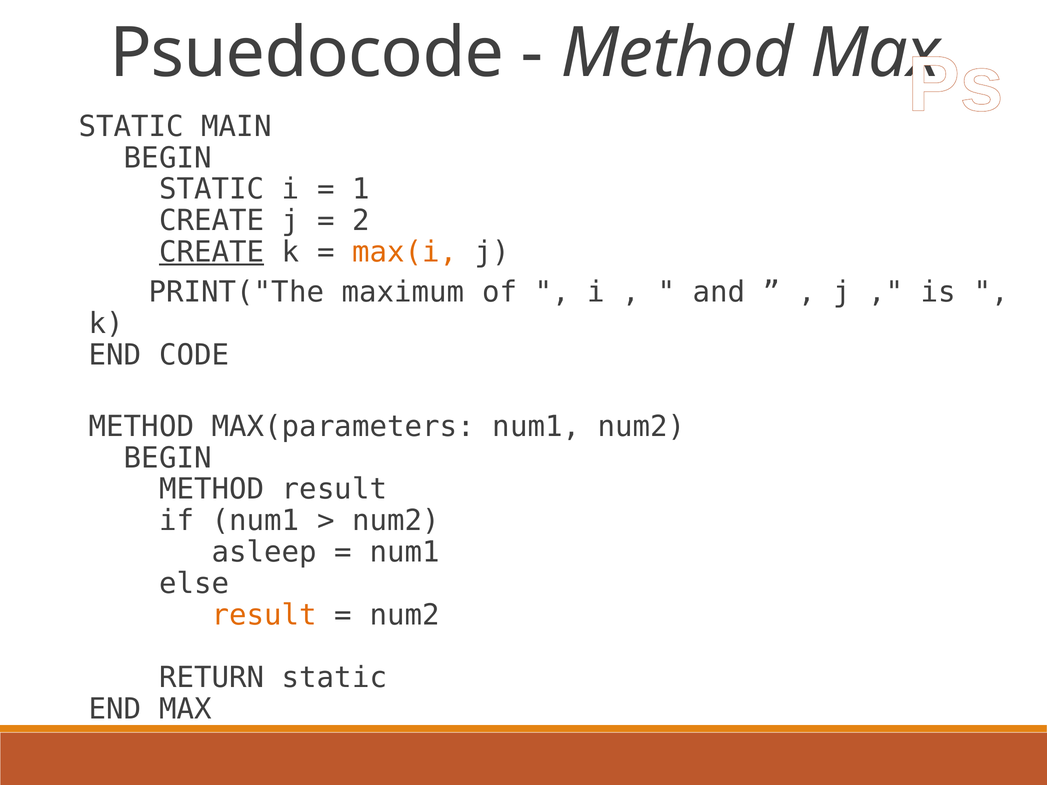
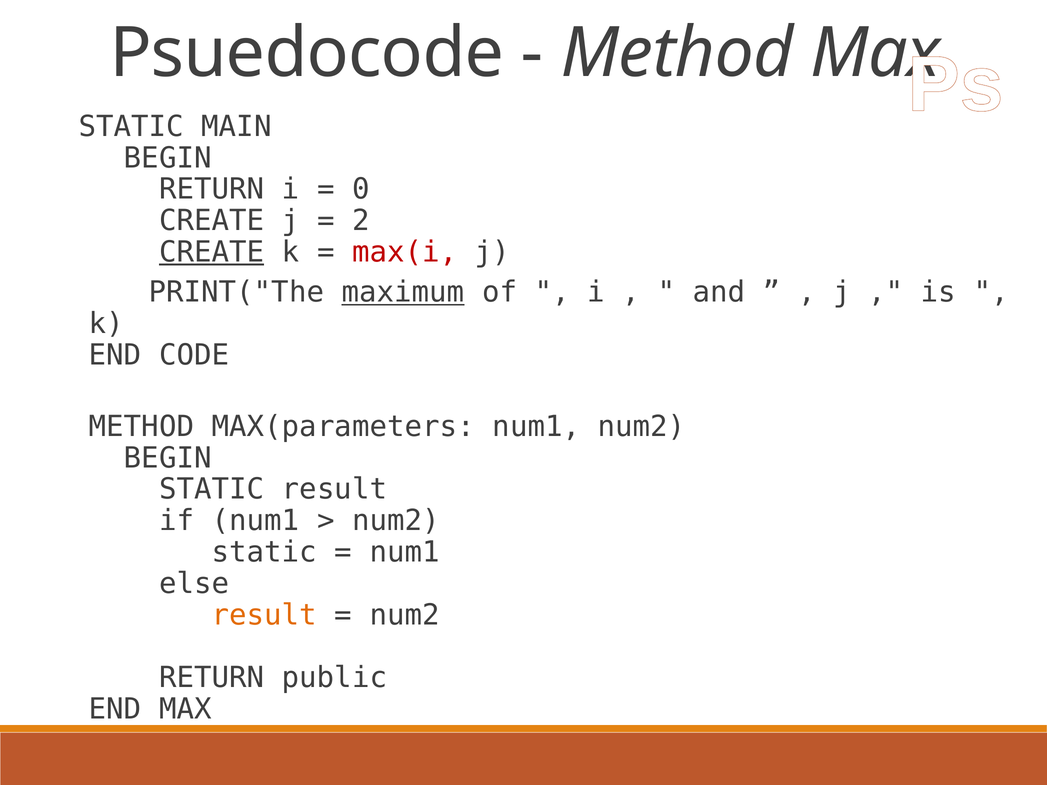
STATIC: STATIC -> RETURN (212, 189)
1: 1 -> 0 (361, 189)
max(i colour: orange -> red (405, 252)
maximum underline: none -> present (403, 292)
METHOD: METHOD -> STATIC (212, 490)
asleep: asleep -> static (264, 552)
RETURN static: static -> public (334, 678)
